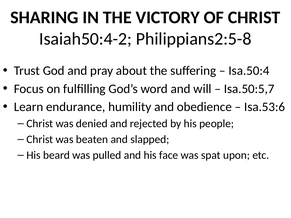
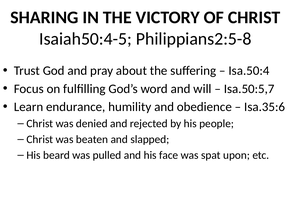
Isaiah50:4-2: Isaiah50:4-2 -> Isaiah50:4-5 (86, 39)
Isa.53:6: Isa.53:6 -> Isa.35:6 (265, 107)
